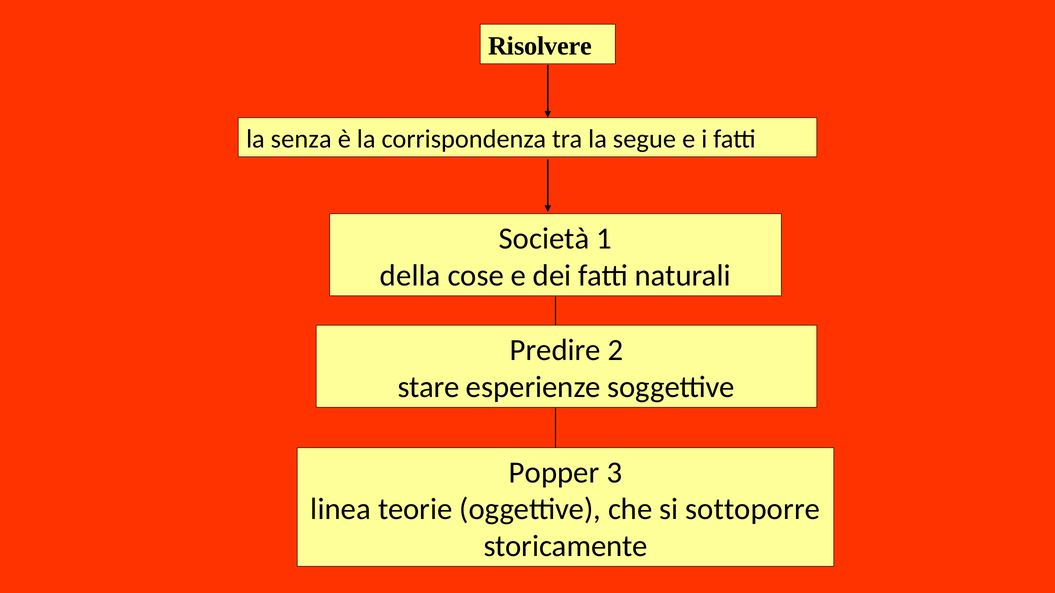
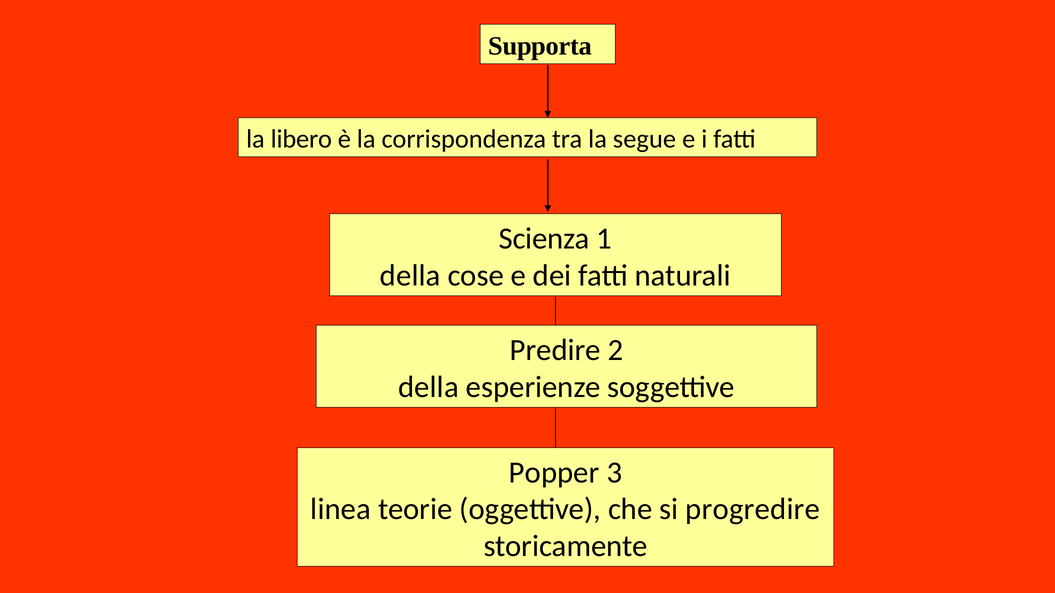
Risolvere: Risolvere -> Supporta (540, 46)
senza: senza -> libero (301, 139)
Società: Società -> Scienza (544, 239)
stare: stare -> della (428, 387)
sottoporre: sottoporre -> progredire (753, 510)
